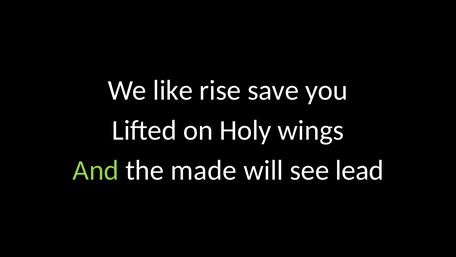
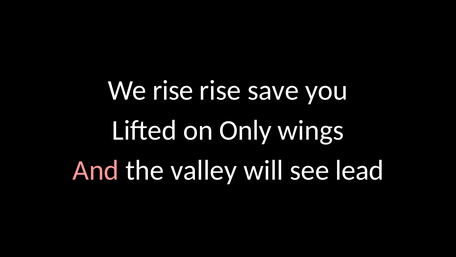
We like: like -> rise (173, 90)
Holy: Holy -> Only (245, 130)
And colour: light green -> pink (96, 170)
made: made -> valley (204, 170)
